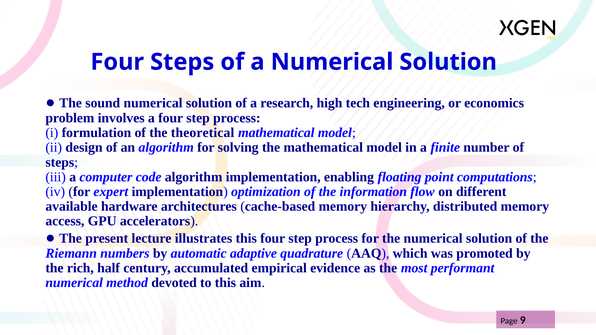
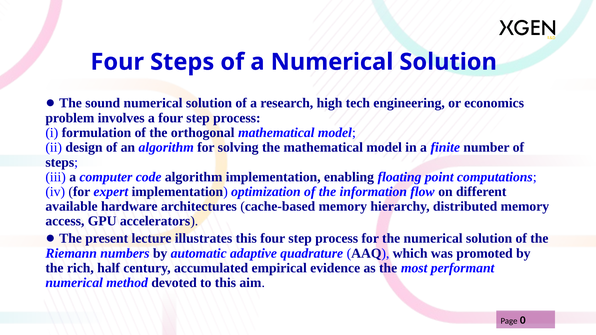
theoretical: theoretical -> orthogonal (203, 133)
9: 9 -> 0 (523, 320)
